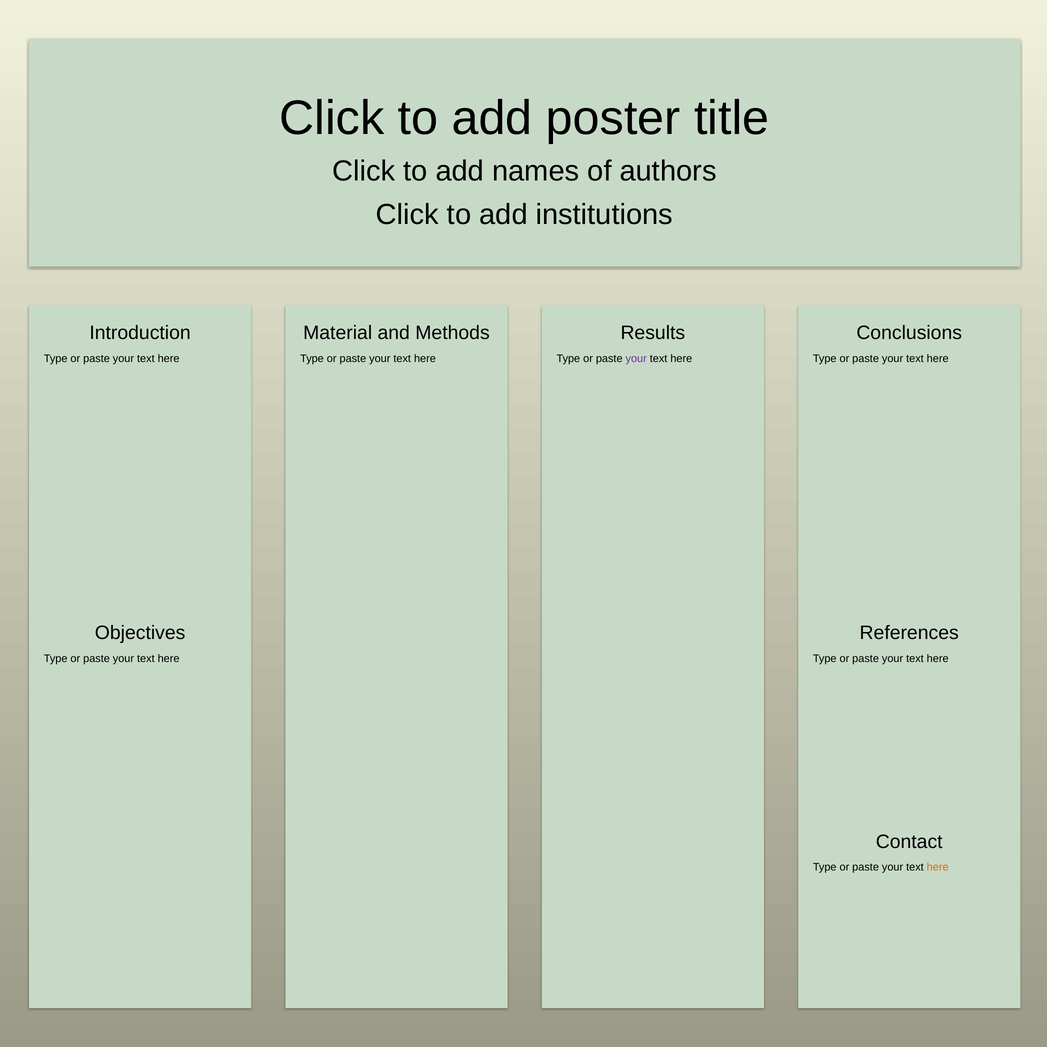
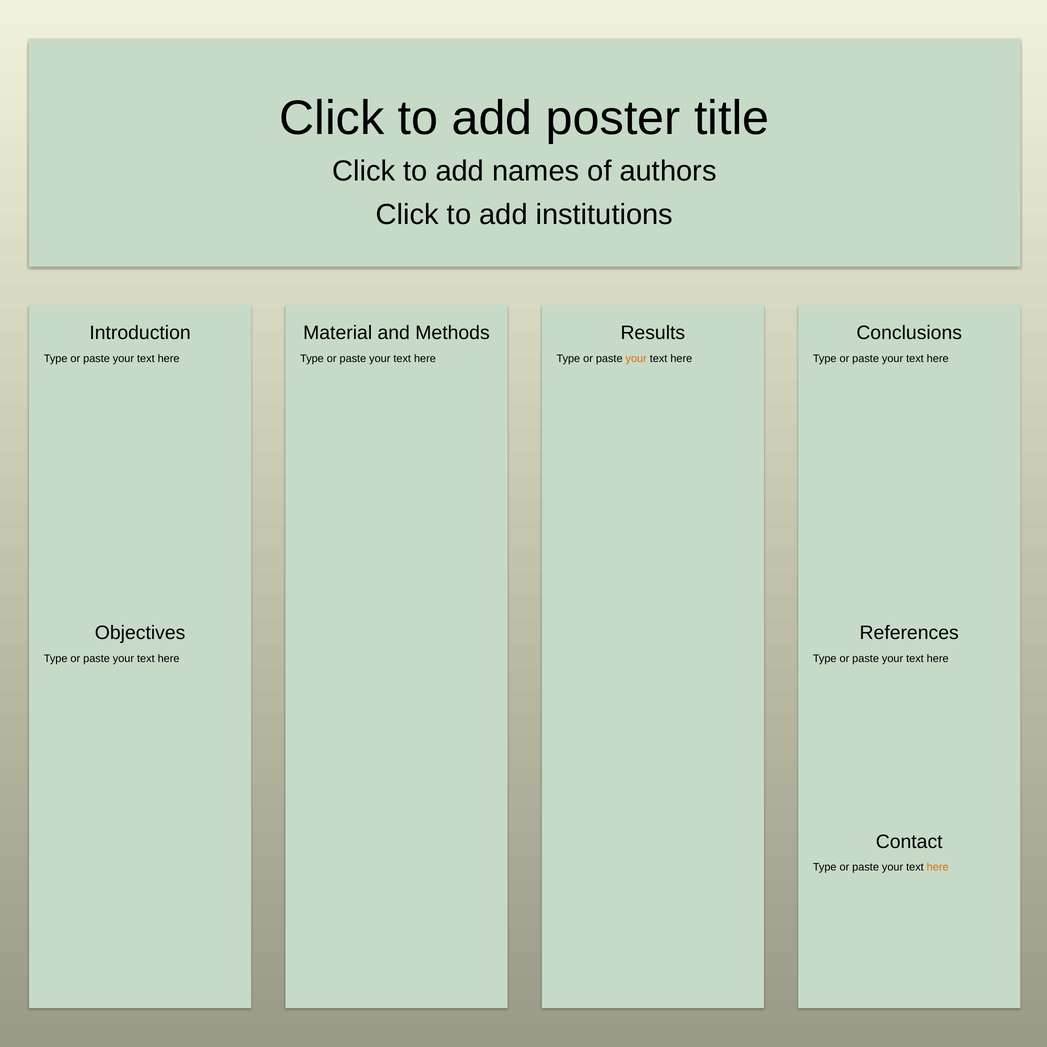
your colour: purple -> orange (636, 358)
